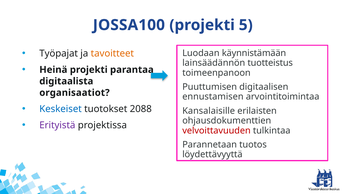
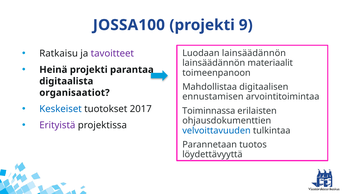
5: 5 -> 9 (246, 25)
Työpajat: Työpajat -> Ratkaisu (59, 53)
tavoitteet colour: orange -> purple (112, 53)
Luodaan käynnistämään: käynnistämään -> lainsäädännön (254, 53)
tuotteistus: tuotteistus -> materiaalit (270, 63)
Puuttumisen: Puuttumisen -> Mahdollistaa (210, 87)
2088: 2088 -> 2017 (141, 109)
Kansalaisille: Kansalaisille -> Toiminnassa (209, 111)
velvoittavuuden colour: red -> blue (216, 131)
